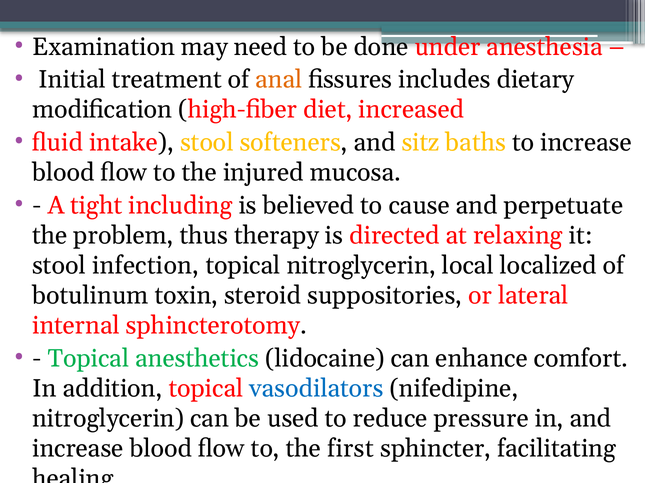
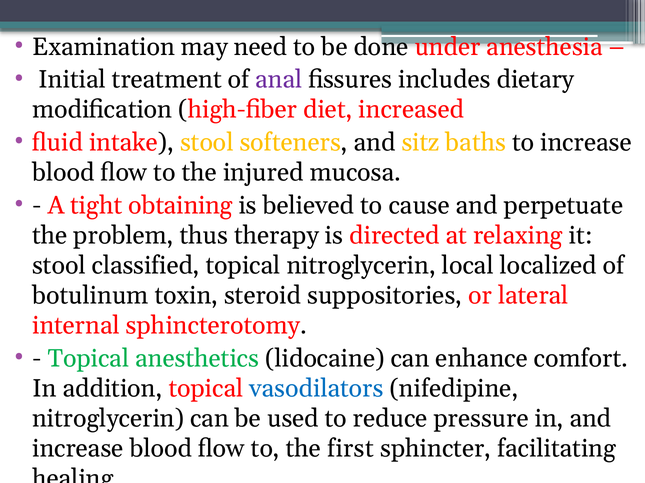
anal colour: orange -> purple (279, 80)
including: including -> obtaining (181, 206)
infection: infection -> classified (146, 266)
